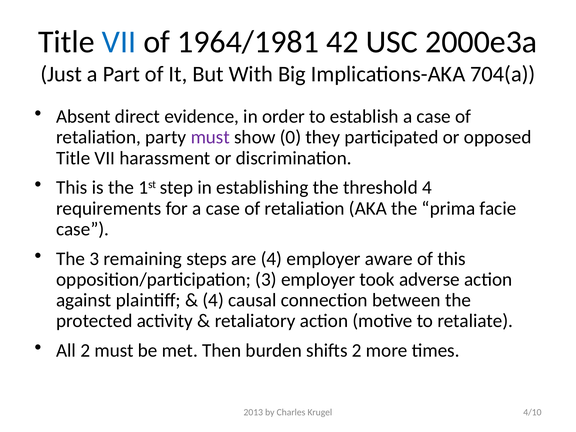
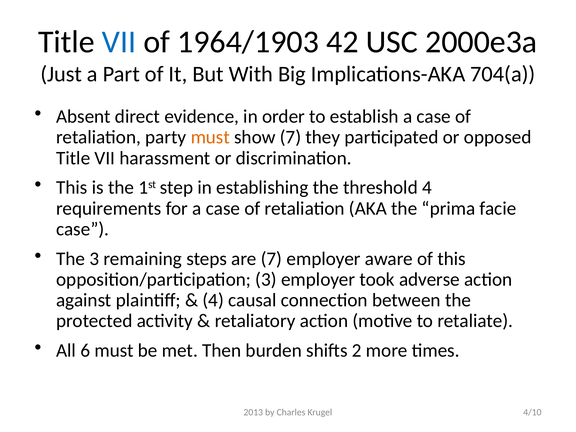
1964/1981: 1964/1981 -> 1964/1903 (248, 42)
must colour: purple -> orange (210, 137)
show 0: 0 -> 7 (290, 137)
are 4: 4 -> 7 (271, 259)
All 2: 2 -> 6 (85, 351)
